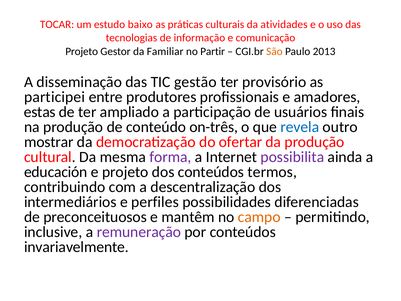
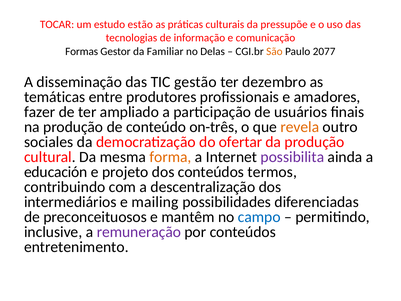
baixo: baixo -> estão (140, 25)
atividades: atividades -> pressupõe (284, 25)
Projeto: Projeto -> Formas (82, 51)
Partir: Partir -> Delas (213, 51)
2013: 2013 -> 2077 (324, 51)
provisório: provisório -> dezembro (274, 82)
participei: participei -> temáticas (55, 97)
estas: estas -> fazer (40, 112)
revela colour: blue -> orange (300, 127)
mostrar: mostrar -> sociales (49, 142)
forma colour: purple -> orange (170, 157)
perfiles: perfiles -> mailing (155, 202)
campo colour: orange -> blue (259, 217)
invariavelmente: invariavelmente -> entretenimento (76, 247)
